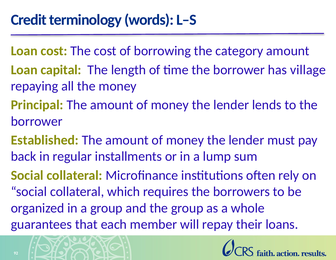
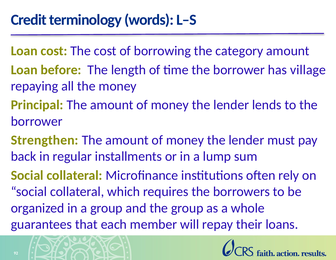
capital: capital -> before (61, 70)
Established: Established -> Strengthen (45, 140)
